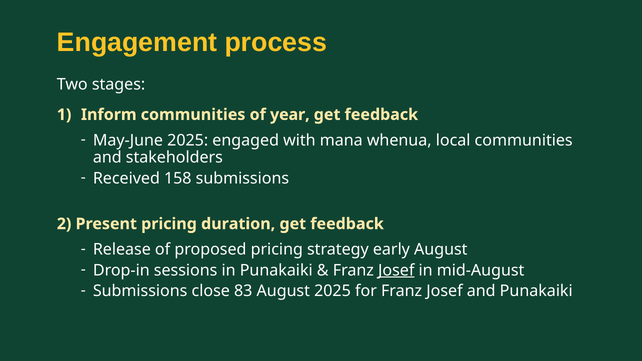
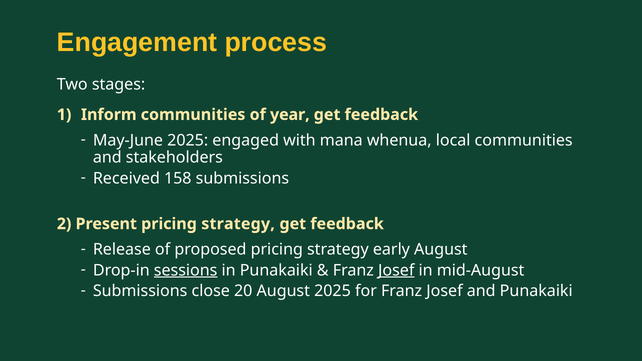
Present pricing duration: duration -> strategy (238, 224)
sessions underline: none -> present (186, 270)
83: 83 -> 20 (243, 291)
